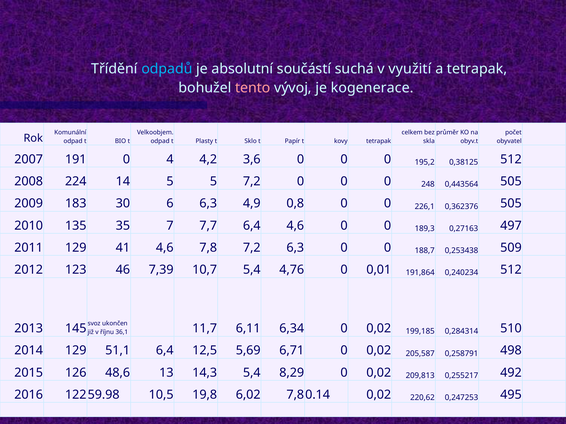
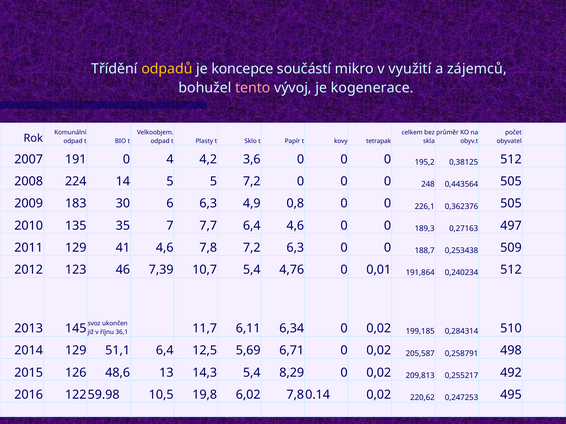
odpadů colour: light blue -> yellow (167, 69)
absolutní: absolutní -> koncepce (242, 69)
suchá: suchá -> mikro (354, 69)
a tetrapak: tetrapak -> zájemců (477, 69)
